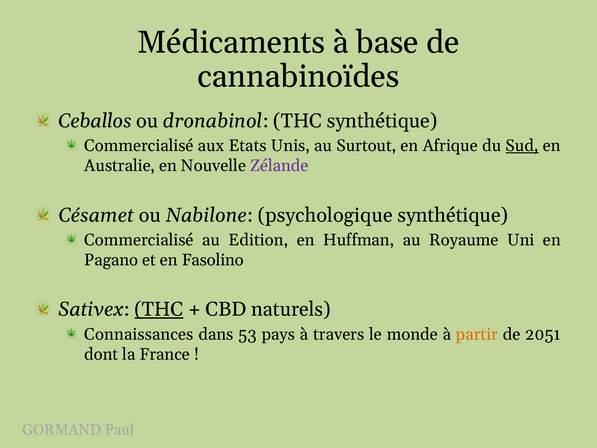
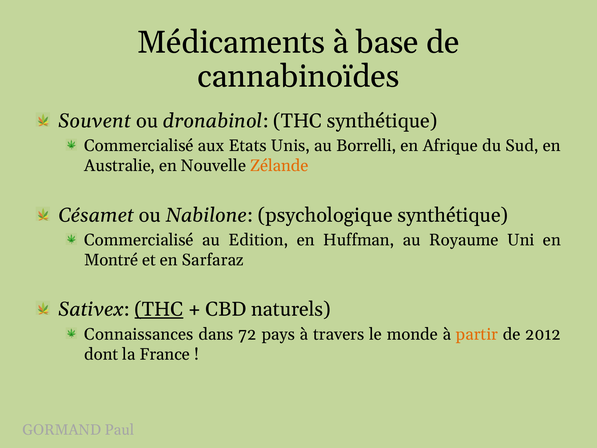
Ceballos: Ceballos -> Souvent (95, 121)
Surtout: Surtout -> Borrelli (366, 146)
Sud underline: present -> none (522, 146)
Zélande colour: purple -> orange (279, 166)
Pagano: Pagano -> Montré (111, 260)
Fasolino: Fasolino -> Sarfaraz (213, 260)
53: 53 -> 72 (247, 334)
2051: 2051 -> 2012 (543, 334)
